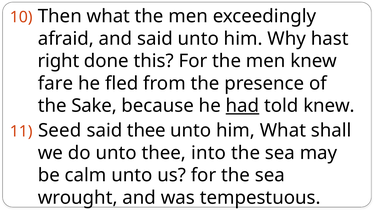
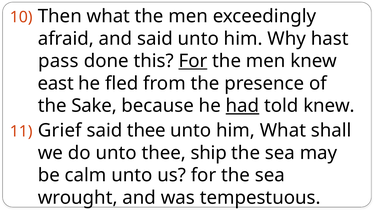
right: right -> pass (58, 61)
For underline: none -> present (193, 61)
fare: fare -> east (56, 84)
Seed: Seed -> Grief (60, 131)
into: into -> ship (209, 153)
